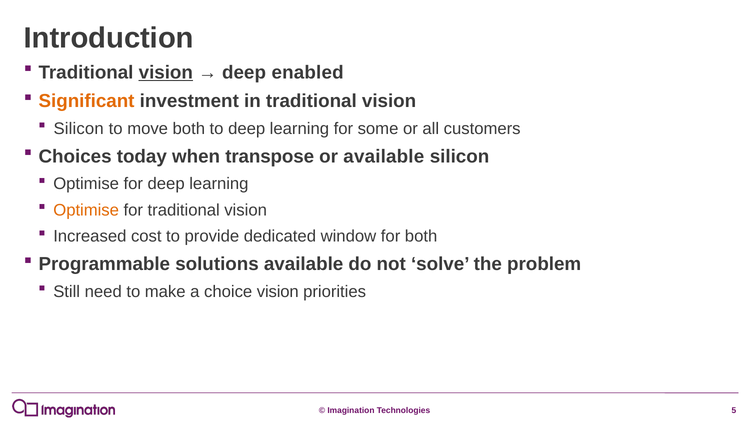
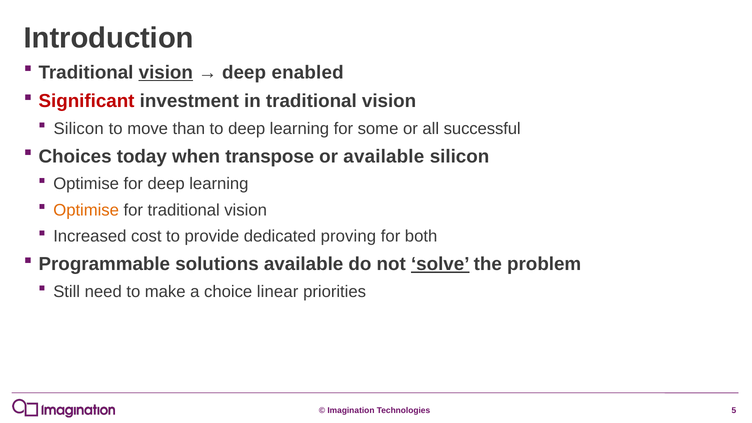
Significant colour: orange -> red (87, 101)
move both: both -> than (189, 129)
customers: customers -> successful (482, 129)
window: window -> proving (348, 236)
solve underline: none -> present (440, 264)
choice vision: vision -> linear (278, 292)
